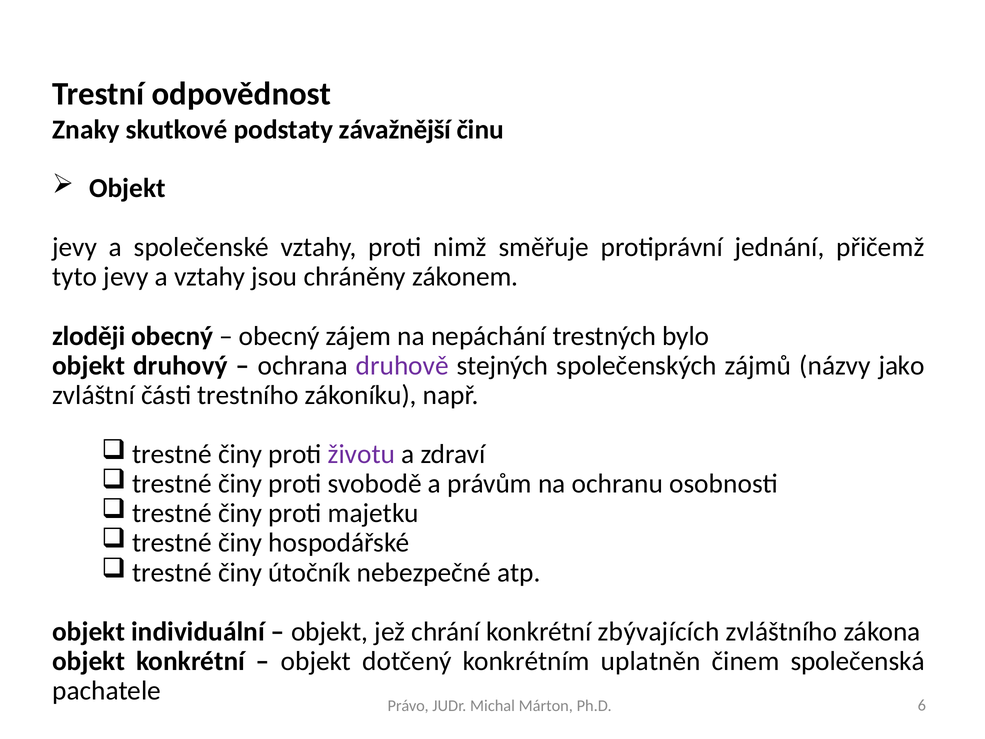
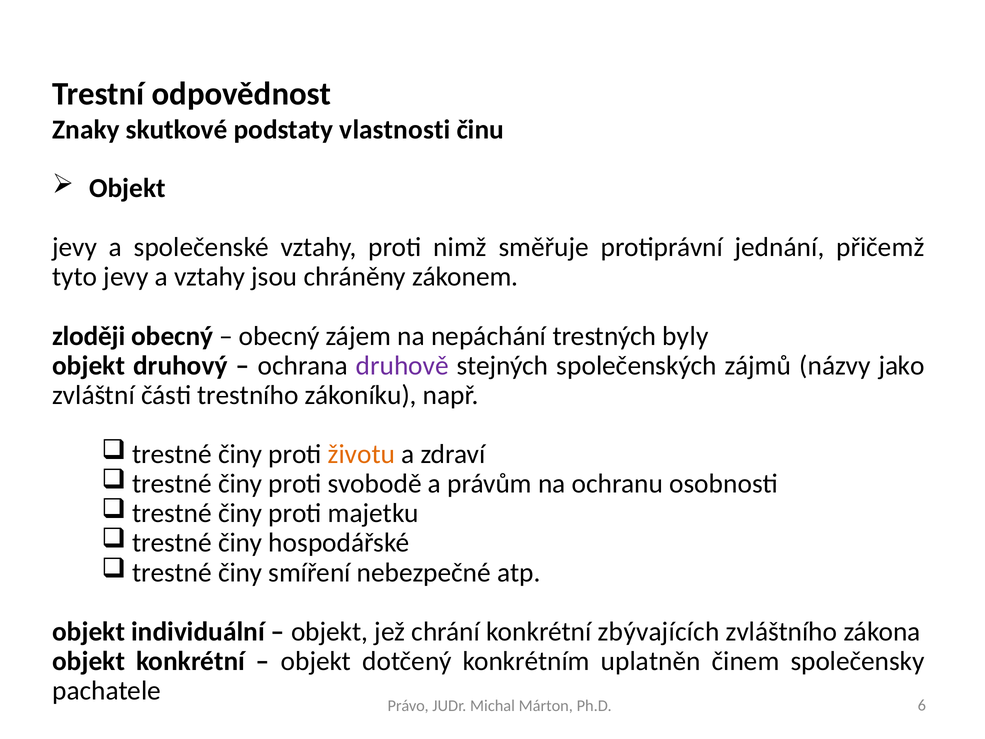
závažnější: závažnější -> vlastnosti (395, 129)
bylo: bylo -> byly (685, 336)
životu colour: purple -> orange (362, 454)
útočník: útočník -> smíření (309, 572)
společenská: společenská -> společensky (858, 661)
